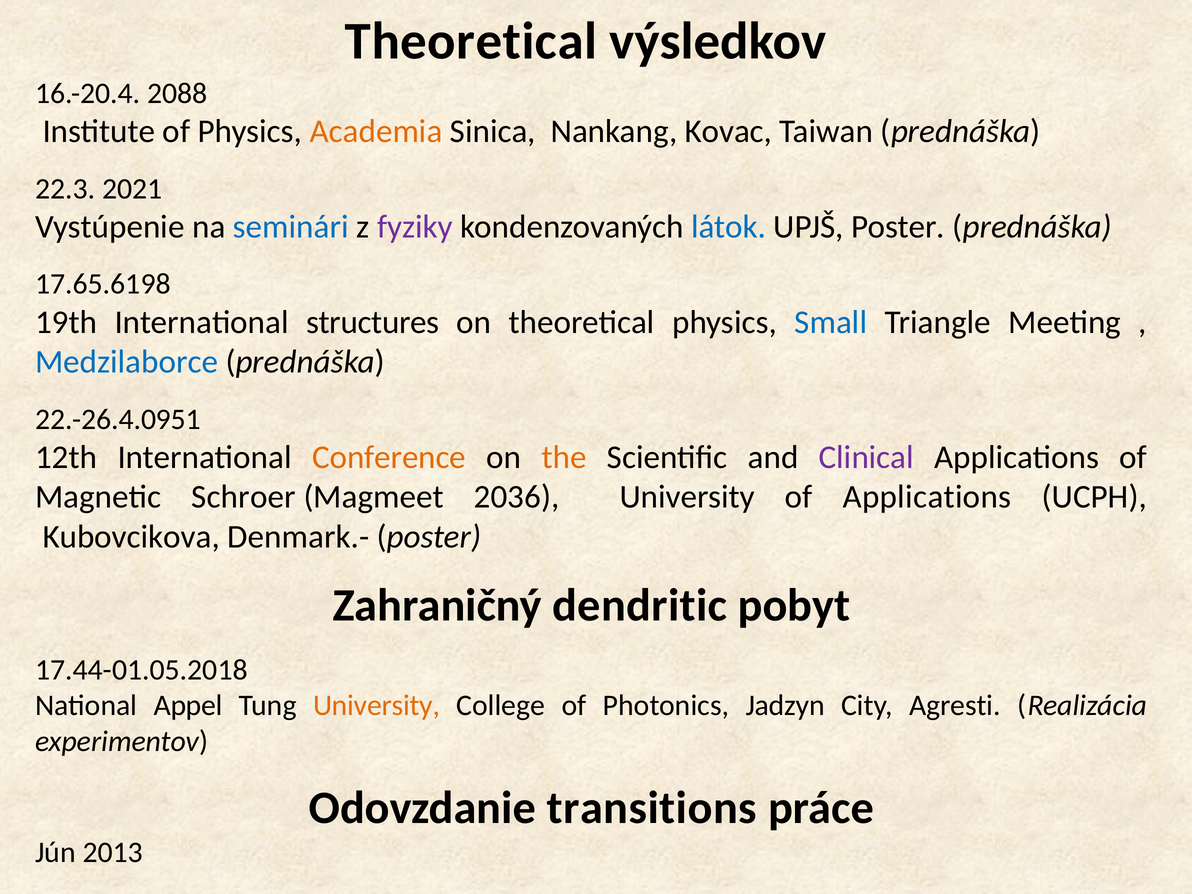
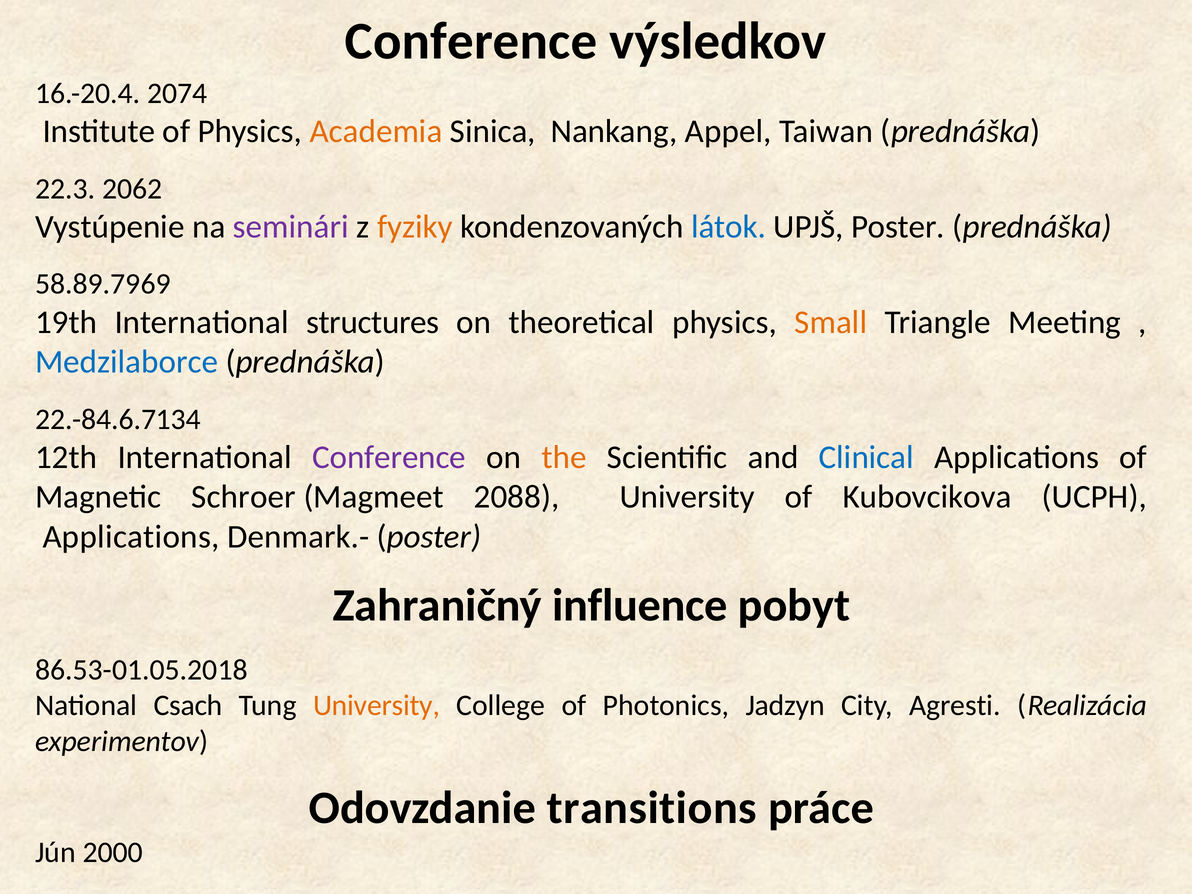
Theoretical: Theoretical -> Conference (471, 41)
2088: 2088 -> 2074 (177, 93)
Kovac: Kovac -> Appel (728, 131)
2021: 2021 -> 2062 (132, 189)
seminári colour: blue -> purple (291, 227)
fyziky colour: purple -> orange (415, 227)
17.65.6198: 17.65.6198 -> 58.89.7969 (103, 284)
Small colour: blue -> orange (831, 322)
22.-26.4.0951: 22.-26.4.0951 -> 22.-84.6.7134 (118, 419)
Conference colour: orange -> purple (389, 457)
Clinical colour: purple -> blue (866, 457)
2036: 2036 -> 2088 (517, 497)
of Applications: Applications -> Kubovcikova (927, 497)
Kubovcikova: Kubovcikova -> Applications (131, 537)
dendritic: dendritic -> influence (640, 605)
17.44-01.05.2018: 17.44-01.05.2018 -> 86.53-01.05.2018 (141, 670)
Appel: Appel -> Csach (188, 706)
2013: 2013 -> 2000 (113, 853)
